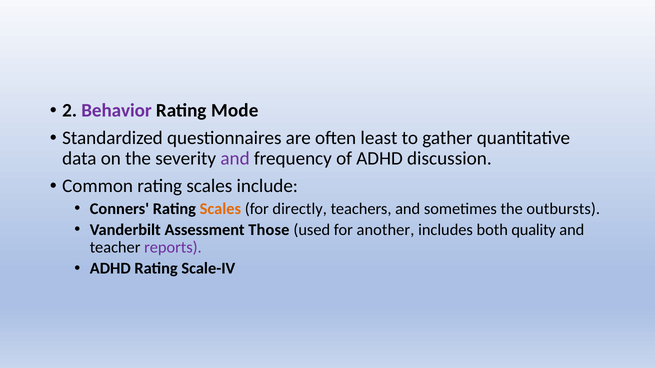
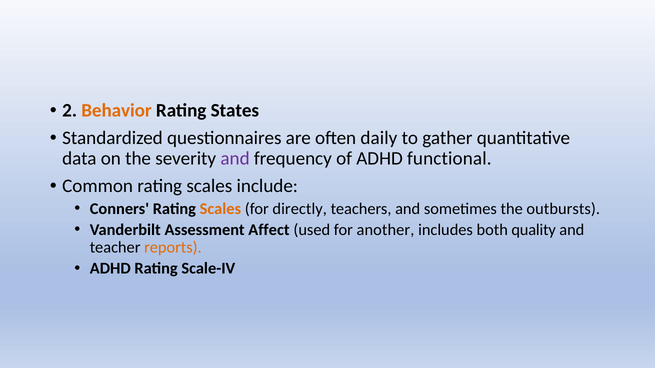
Behavior colour: purple -> orange (117, 111)
Mode: Mode -> States (235, 111)
least: least -> daily (379, 138)
discussion: discussion -> functional (449, 159)
Those: Those -> Affect (269, 230)
reports colour: purple -> orange (173, 248)
